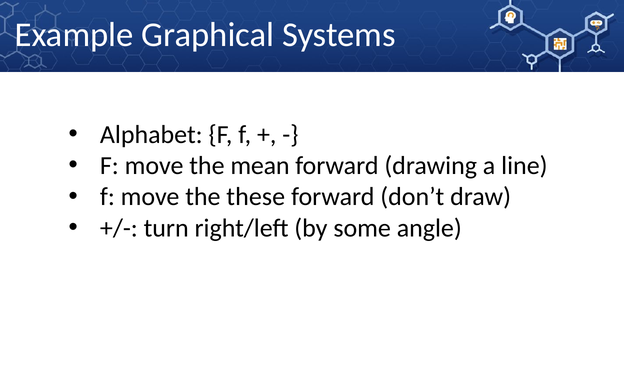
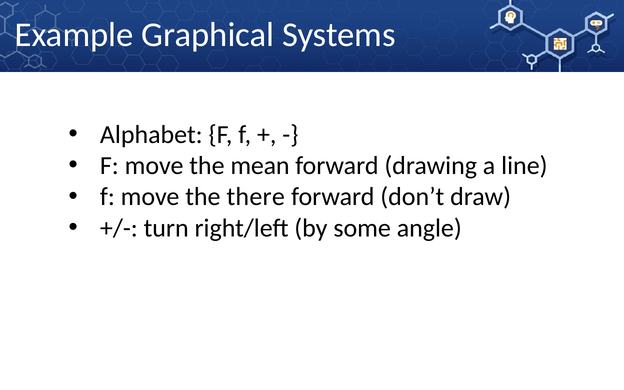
these: these -> there (256, 197)
